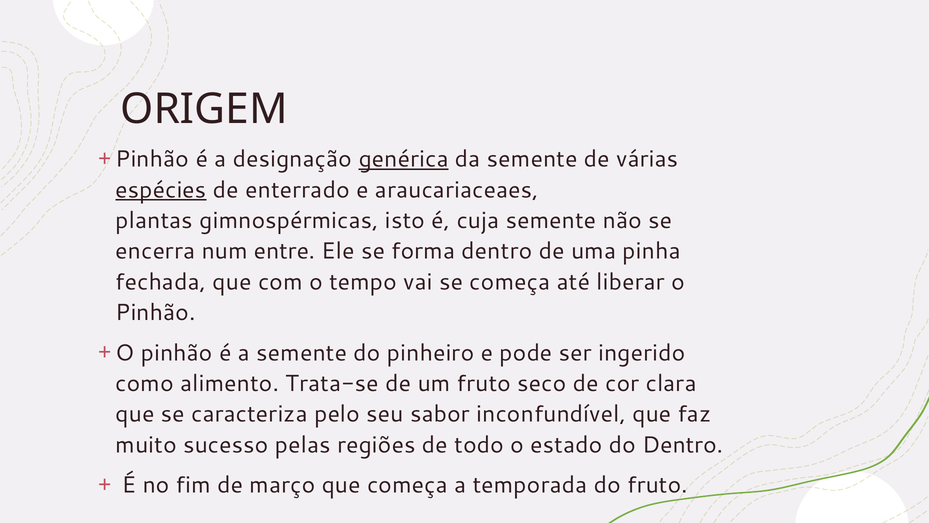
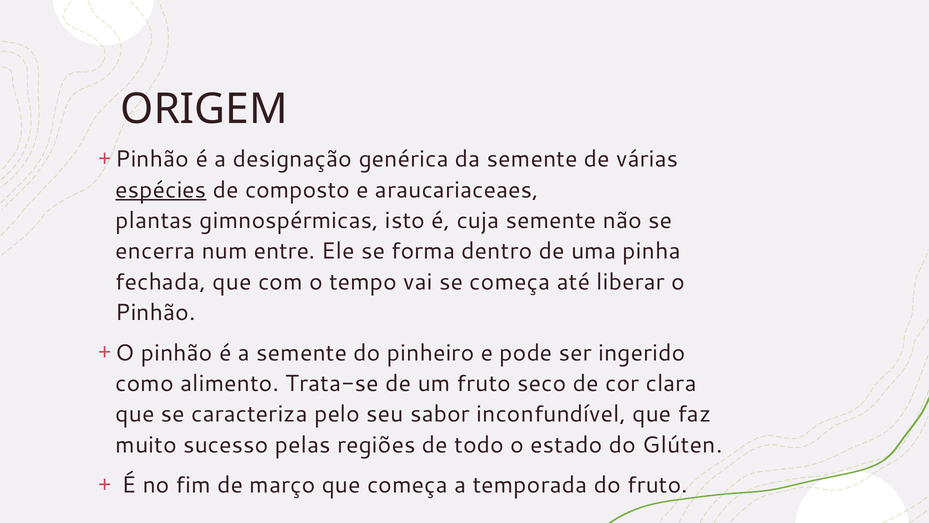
genérica underline: present -> none (404, 159)
enterrado: enterrado -> composto (298, 190)
do Dentro: Dentro -> Glúten (682, 445)
